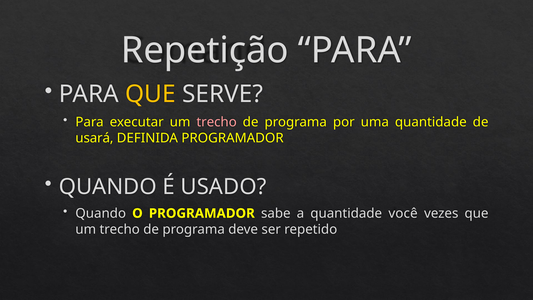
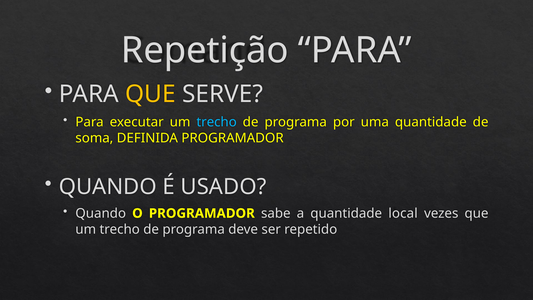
trecho colour: pink -> light blue (217, 122)
usará: usará -> soma (94, 138)
você: você -> local (403, 213)
